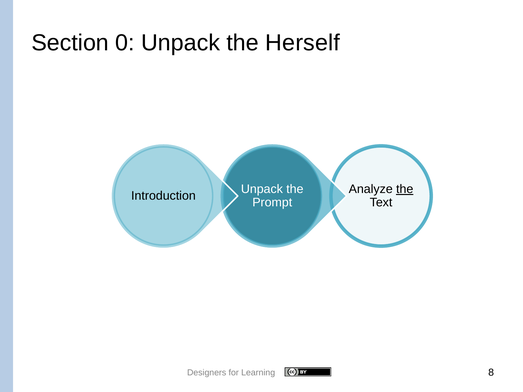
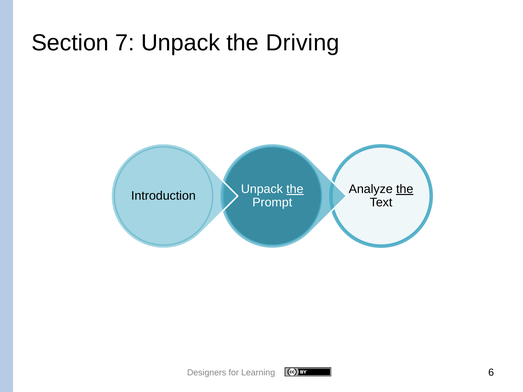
0: 0 -> 7 (125, 43)
Herself: Herself -> Driving (303, 43)
the underline: none -> present (295, 189)
8: 8 -> 6 (491, 373)
